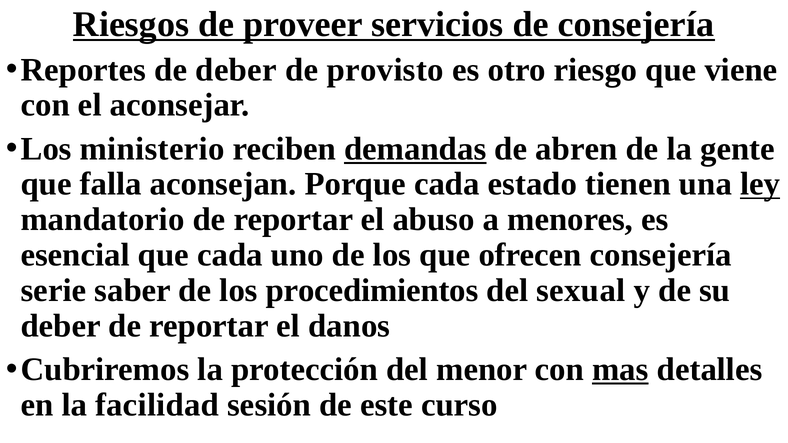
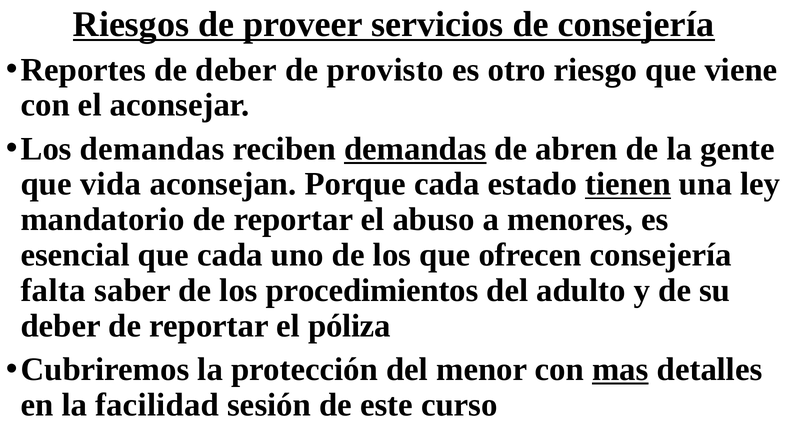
Los ministerio: ministerio -> demandas (152, 149)
falla: falla -> vida (111, 184)
tienen underline: none -> present (628, 184)
ley underline: present -> none (760, 184)
serie: serie -> falta (53, 291)
sexual: sexual -> adulto (581, 291)
danos: danos -> póliza (349, 326)
